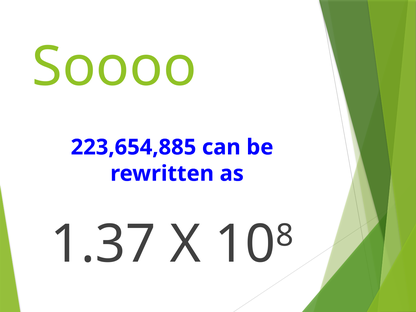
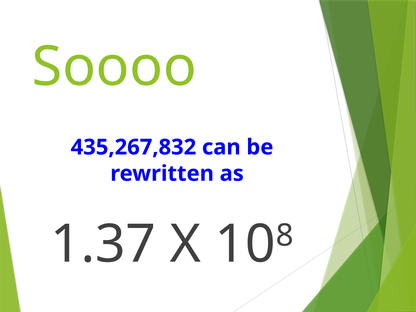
223,654,885: 223,654,885 -> 435,267,832 (133, 147)
